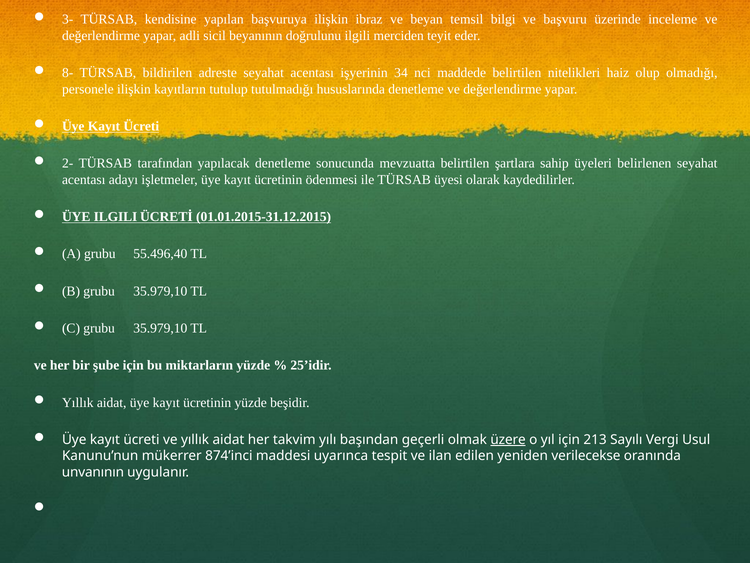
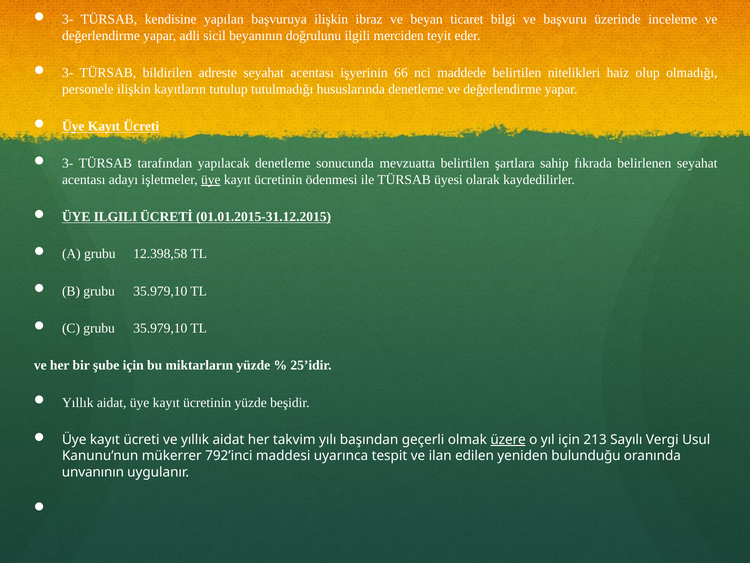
temsil: temsil -> ticaret (467, 19)
8-: 8- -> 3- (68, 73)
34: 34 -> 66 (401, 73)
2-: 2- -> 3- (68, 163)
üyeleri: üyeleri -> fıkrada (593, 163)
üye underline: none -> present (211, 180)
55.496,40: 55.496,40 -> 12.398,58 (160, 254)
874’inci: 874’inci -> 792’inci (229, 456)
verilecekse: verilecekse -> bulunduğu (586, 456)
